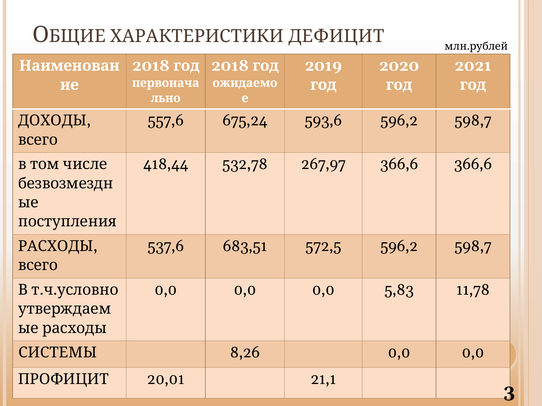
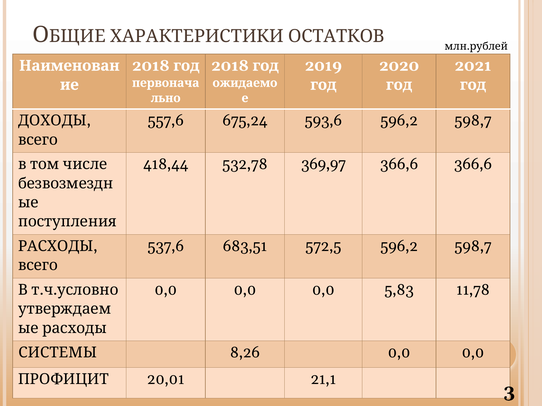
ДЕФИЦИТ: ДЕФИЦИТ -> ОСТАТКОВ (336, 36)
267,97: 267,97 -> 369,97 (323, 164)
